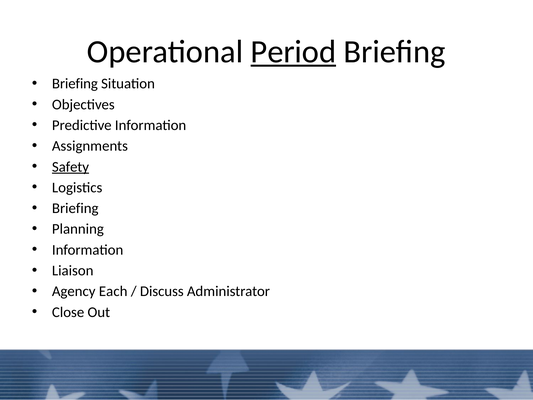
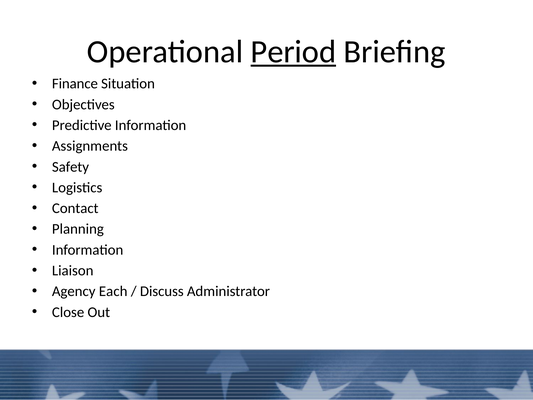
Briefing: Briefing -> Finance (75, 84)
Safety underline: present -> none (70, 167)
Briefing: Briefing -> Contact (75, 208)
